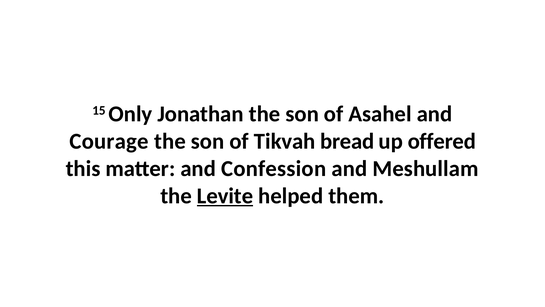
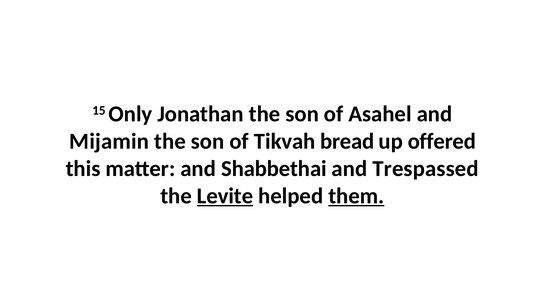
Courage: Courage -> Mijamin (109, 141)
Confession: Confession -> Shabbethai (274, 168)
Meshullam: Meshullam -> Trespassed (426, 168)
them underline: none -> present (356, 196)
